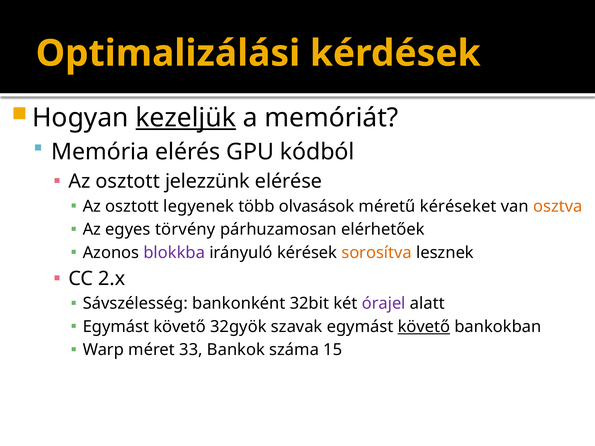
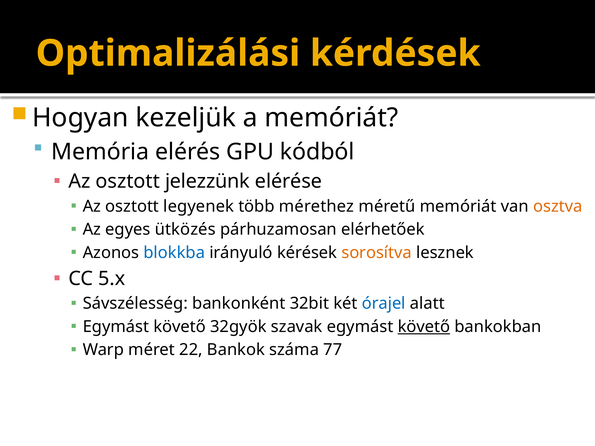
kezeljük underline: present -> none (186, 118)
olvasások: olvasások -> mérethez (317, 206)
méretű kéréseket: kéréseket -> memóriát (458, 206)
törvény: törvény -> ütközés (185, 230)
blokkba colour: purple -> blue (174, 253)
2.x: 2.x -> 5.x (112, 279)
órajel colour: purple -> blue (384, 304)
33: 33 -> 22 (191, 350)
15: 15 -> 77 (333, 350)
